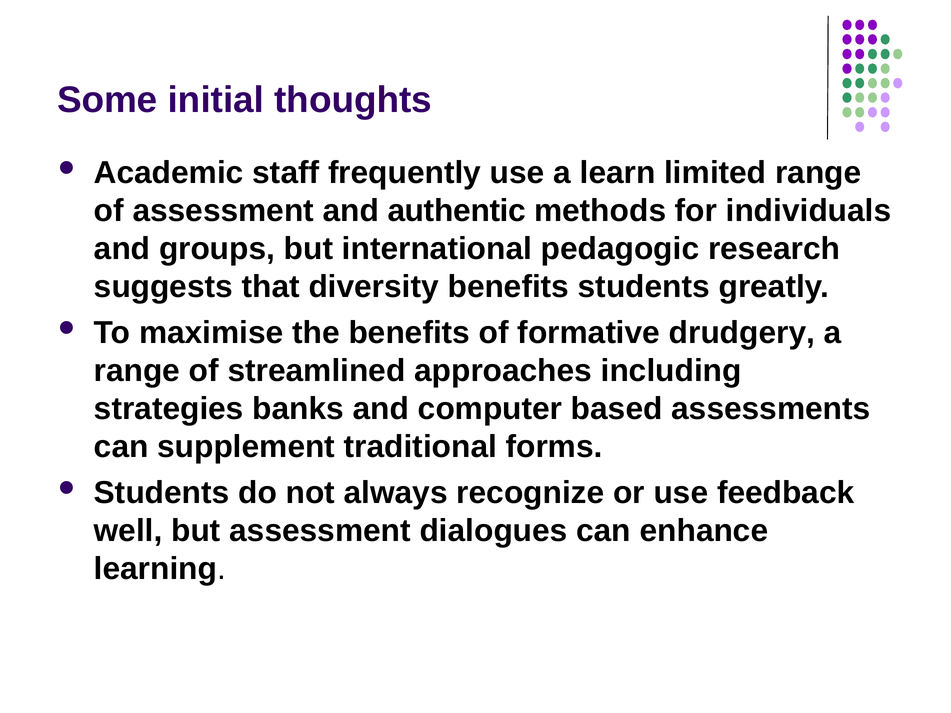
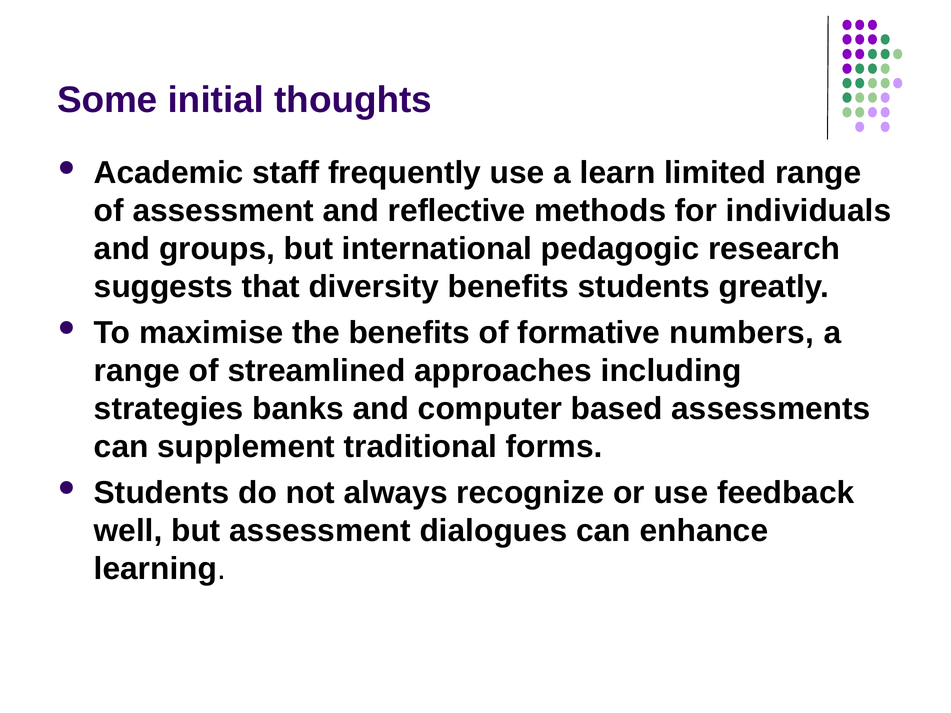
authentic: authentic -> reflective (457, 211)
drudgery: drudgery -> numbers (742, 333)
